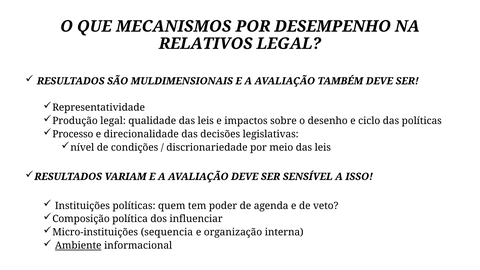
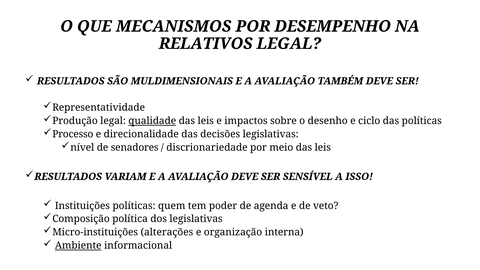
qualidade underline: none -> present (152, 121)
condições: condições -> senadores (135, 148)
dos influenciar: influenciar -> legislativas (196, 219)
sequencia: sequencia -> alterações (167, 232)
